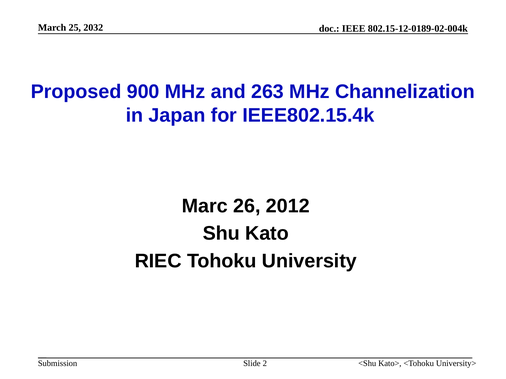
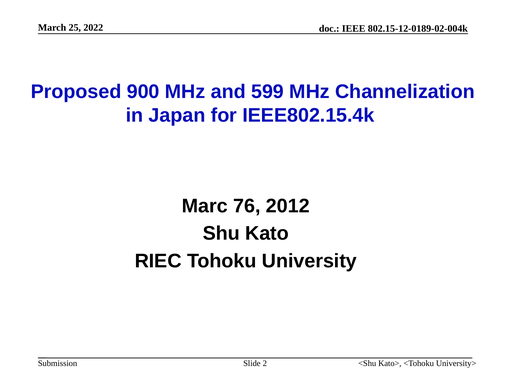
2032: 2032 -> 2022 (93, 28)
263: 263 -> 599 (268, 92)
26: 26 -> 76 (247, 206)
